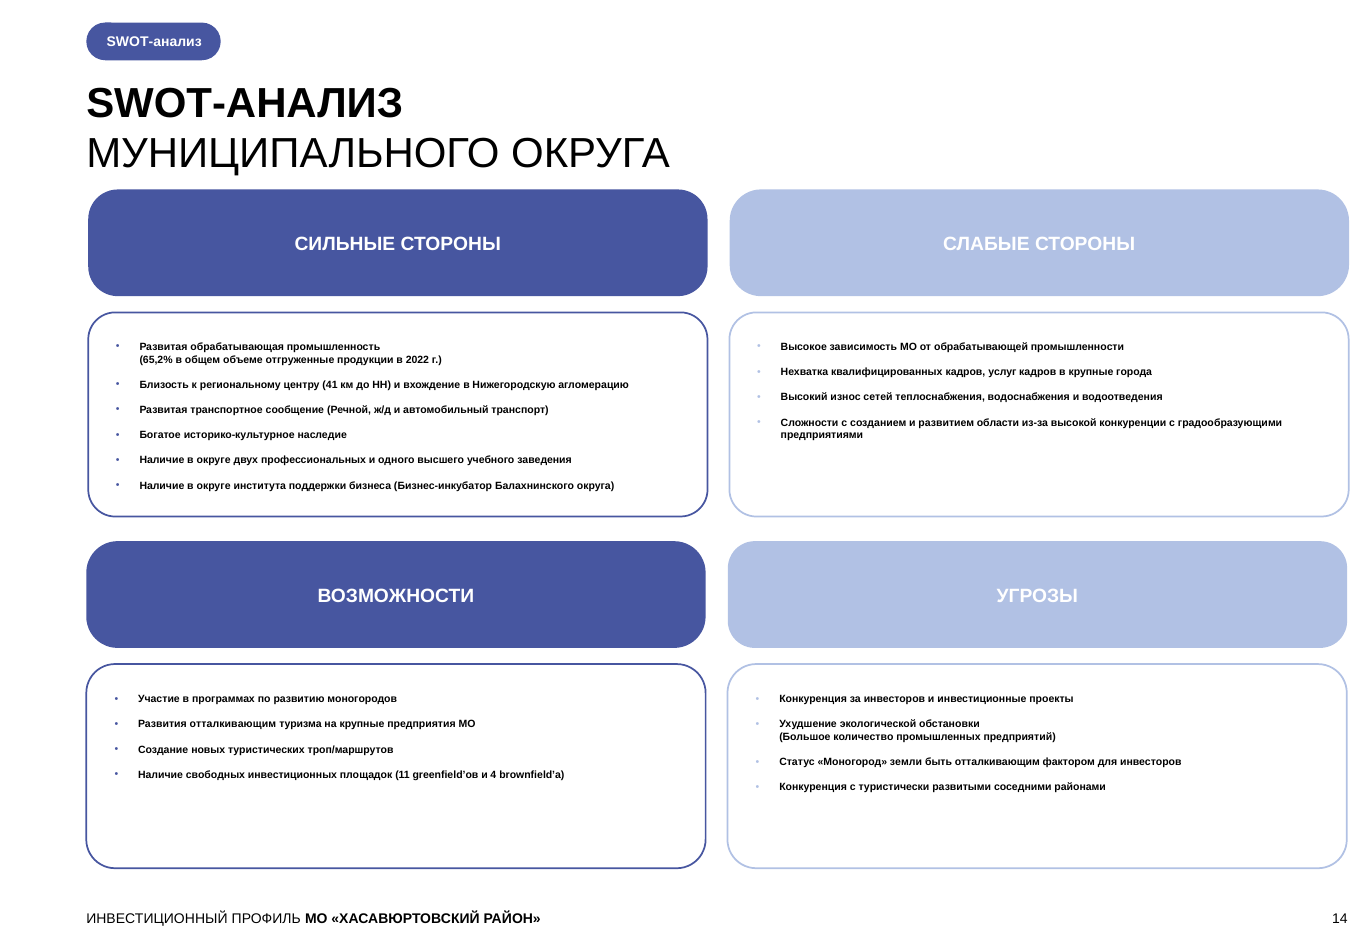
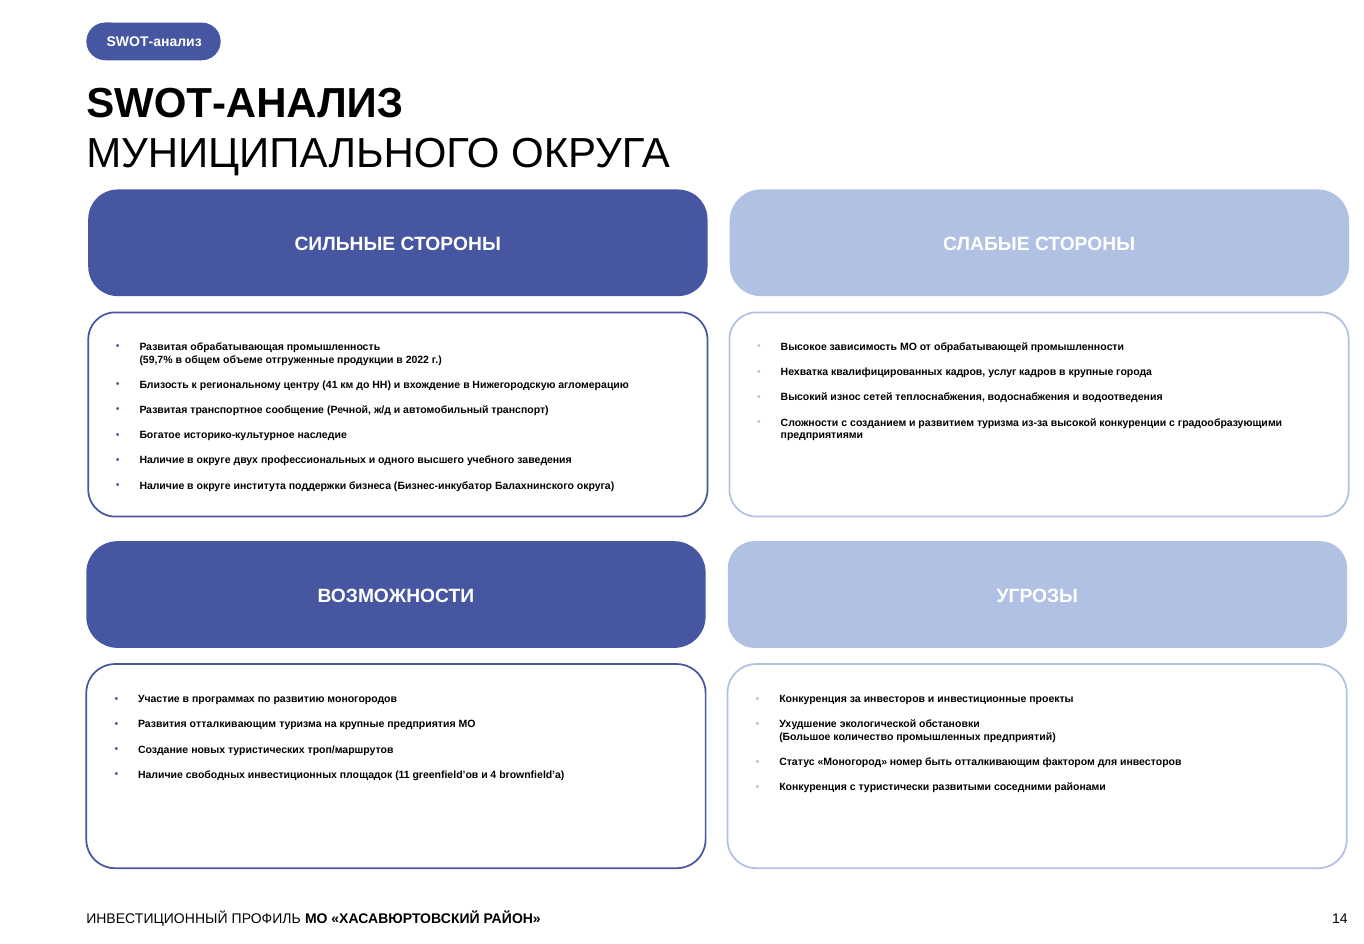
65,2%: 65,2% -> 59,7% (156, 360)
развитием области: области -> туризма (998, 423)
земли: земли -> номер (906, 763)
